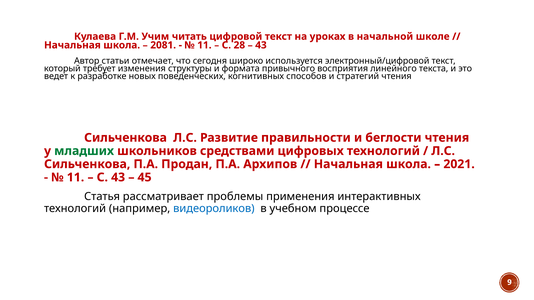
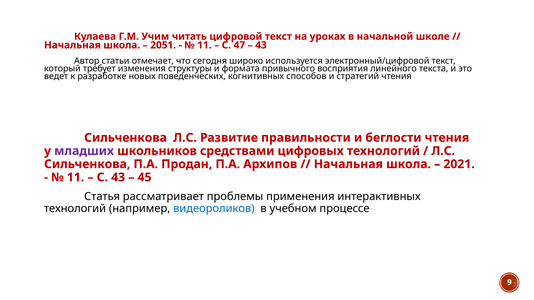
2081: 2081 -> 2051 (163, 45)
28: 28 -> 47 (239, 45)
младших colour: green -> purple (84, 151)
